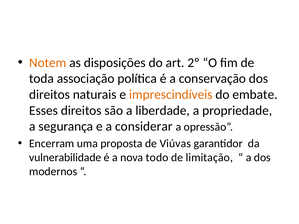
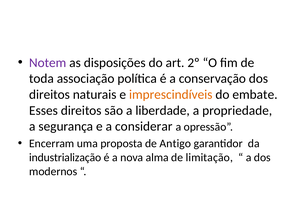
Notem colour: orange -> purple (48, 63)
Viúvas: Viúvas -> Antigo (175, 144)
vulnerabilidade: vulnerabilidade -> industrialização (65, 158)
todo: todo -> alma (157, 158)
